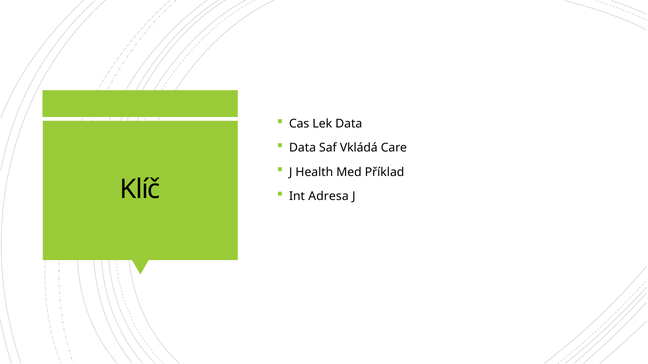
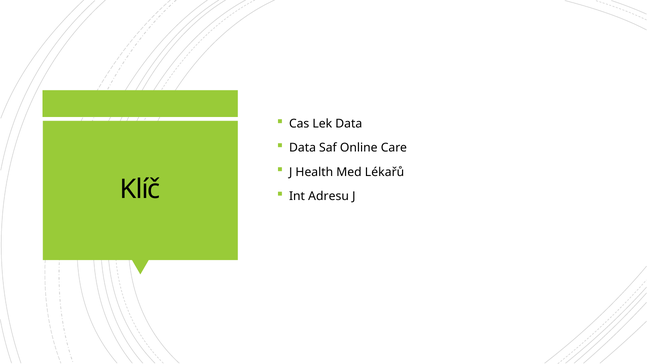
Vkládá: Vkládá -> Online (359, 148)
Příklad: Příklad -> Lékařů (385, 172)
Adresa: Adresa -> Adresu (329, 197)
